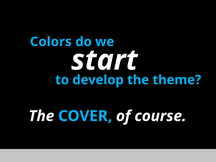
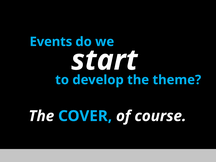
Colors: Colors -> Events (51, 42)
